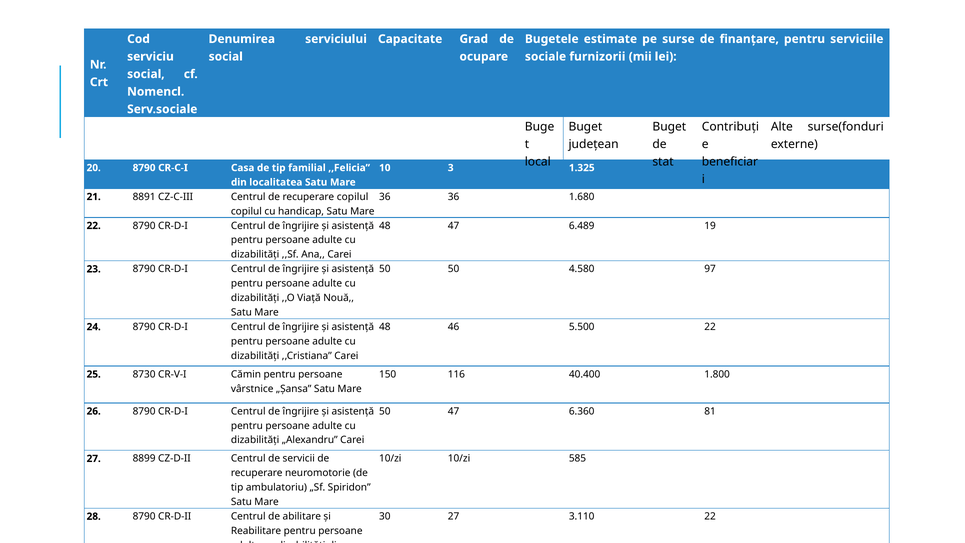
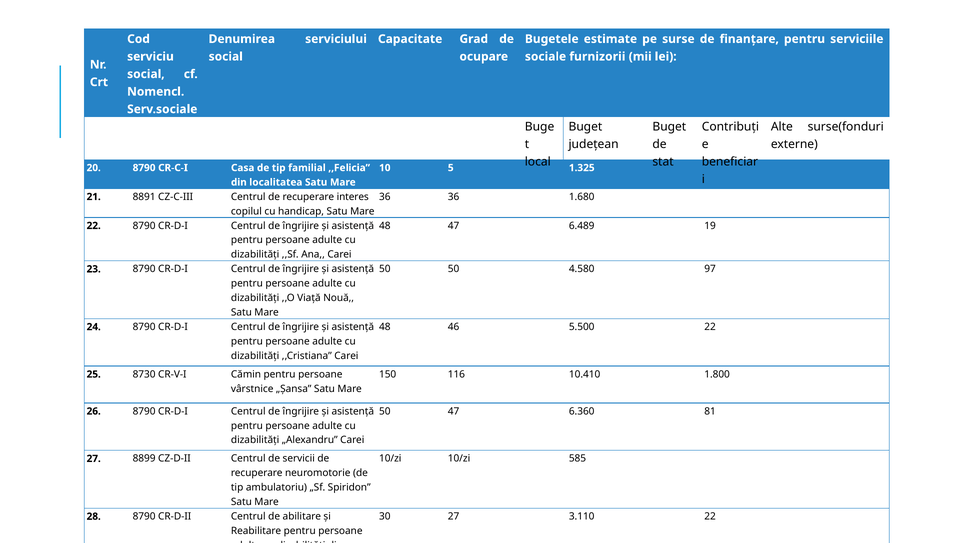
3: 3 -> 5 (451, 168)
recuperare copilul: copilul -> interes (353, 197)
40.400: 40.400 -> 10.410 (585, 374)
